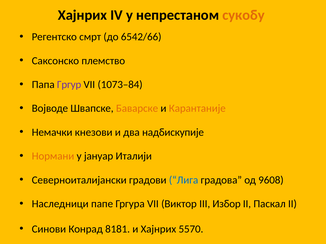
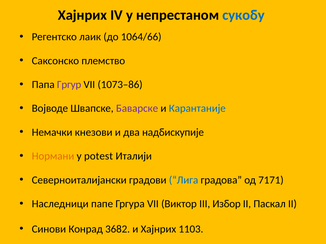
сукобу colour: orange -> blue (244, 15)
смрт: смрт -> лаик (90, 37)
6542/66: 6542/66 -> 1064/66 (141, 37)
1073–84: 1073–84 -> 1073–86 (120, 85)
Баварске colour: orange -> purple (137, 109)
Карантаније colour: orange -> blue (197, 109)
јануар: јануар -> potest (99, 156)
9608: 9608 -> 7171 (271, 180)
8181: 8181 -> 3682 (118, 229)
5570: 5570 -> 1103 (191, 229)
